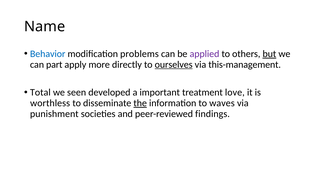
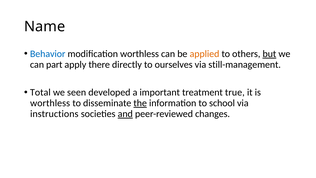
modification problems: problems -> worthless (140, 54)
applied colour: purple -> orange (204, 54)
more: more -> there (99, 64)
ourselves underline: present -> none (174, 64)
this-management: this-management -> still-management (245, 64)
love: love -> true (235, 92)
waves: waves -> school (222, 103)
punishment: punishment -> instructions (54, 114)
and underline: none -> present (125, 114)
findings: findings -> changes (213, 114)
